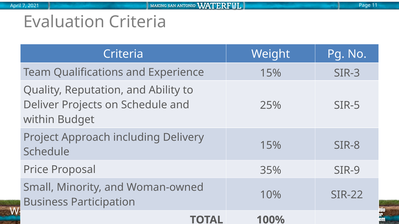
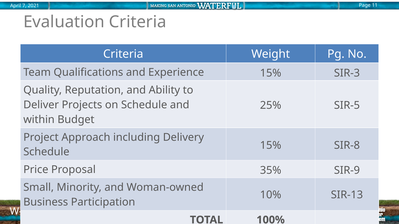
SIR-22: SIR-22 -> SIR-13 (347, 195)
